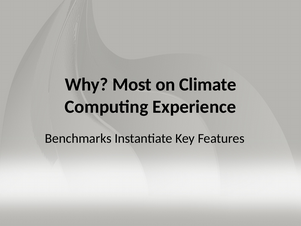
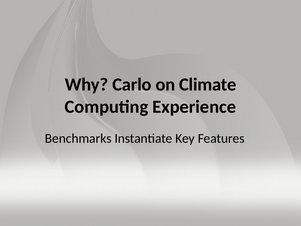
Most: Most -> Carlo (132, 85)
